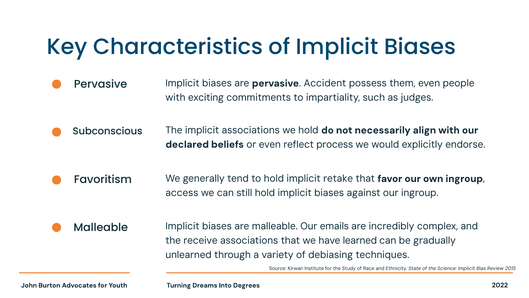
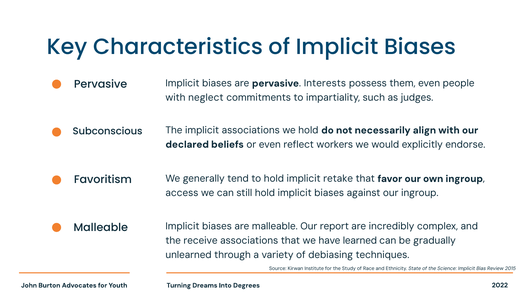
Accident: Accident -> Interests (325, 83)
exciting: exciting -> neglect (206, 97)
process: process -> workers (335, 144)
emails: emails -> report (334, 226)
